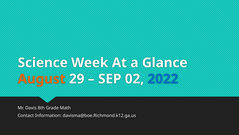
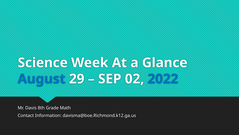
August colour: orange -> blue (42, 79)
